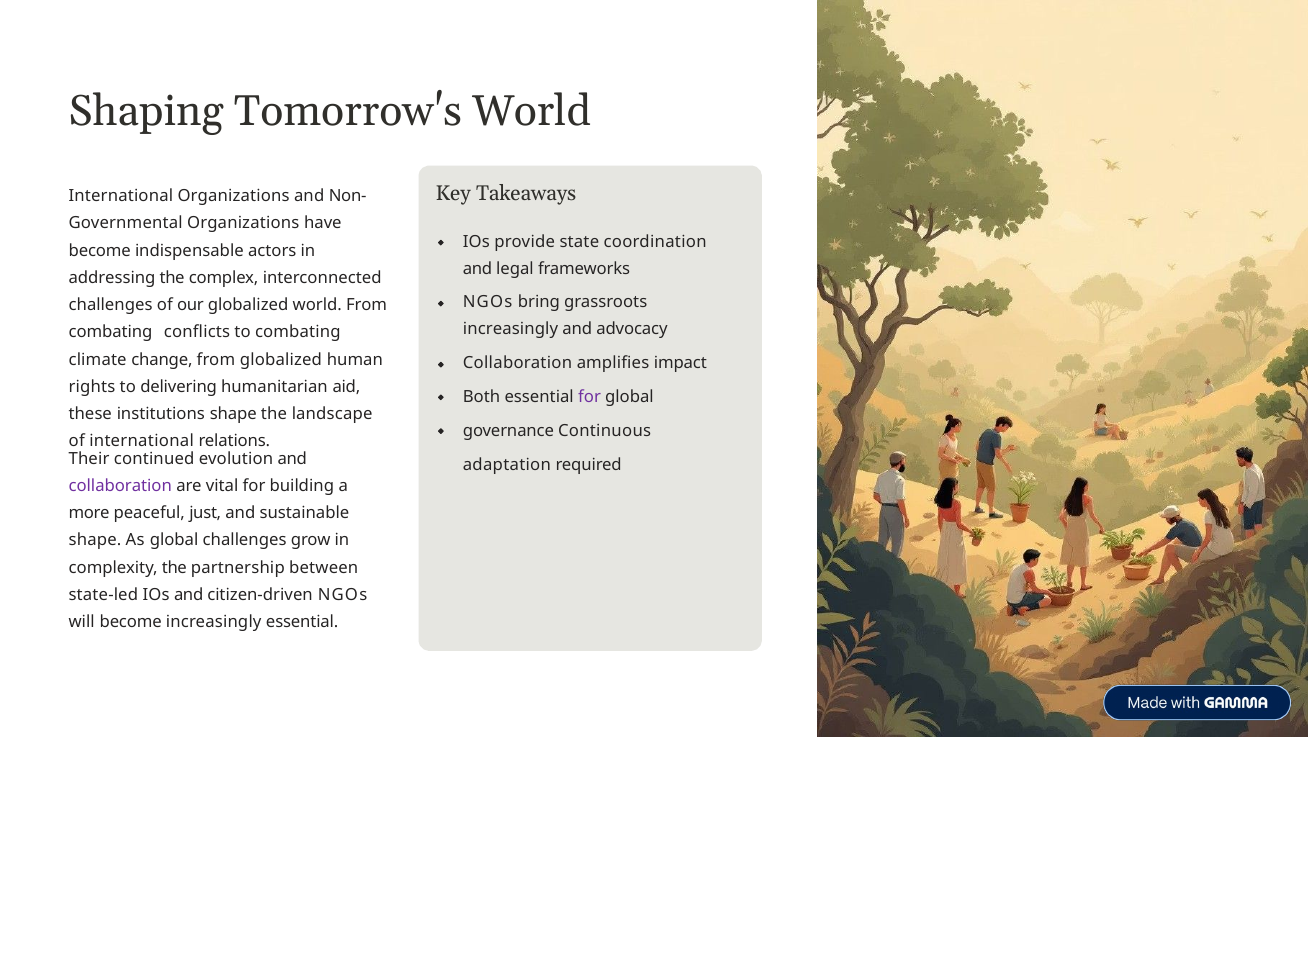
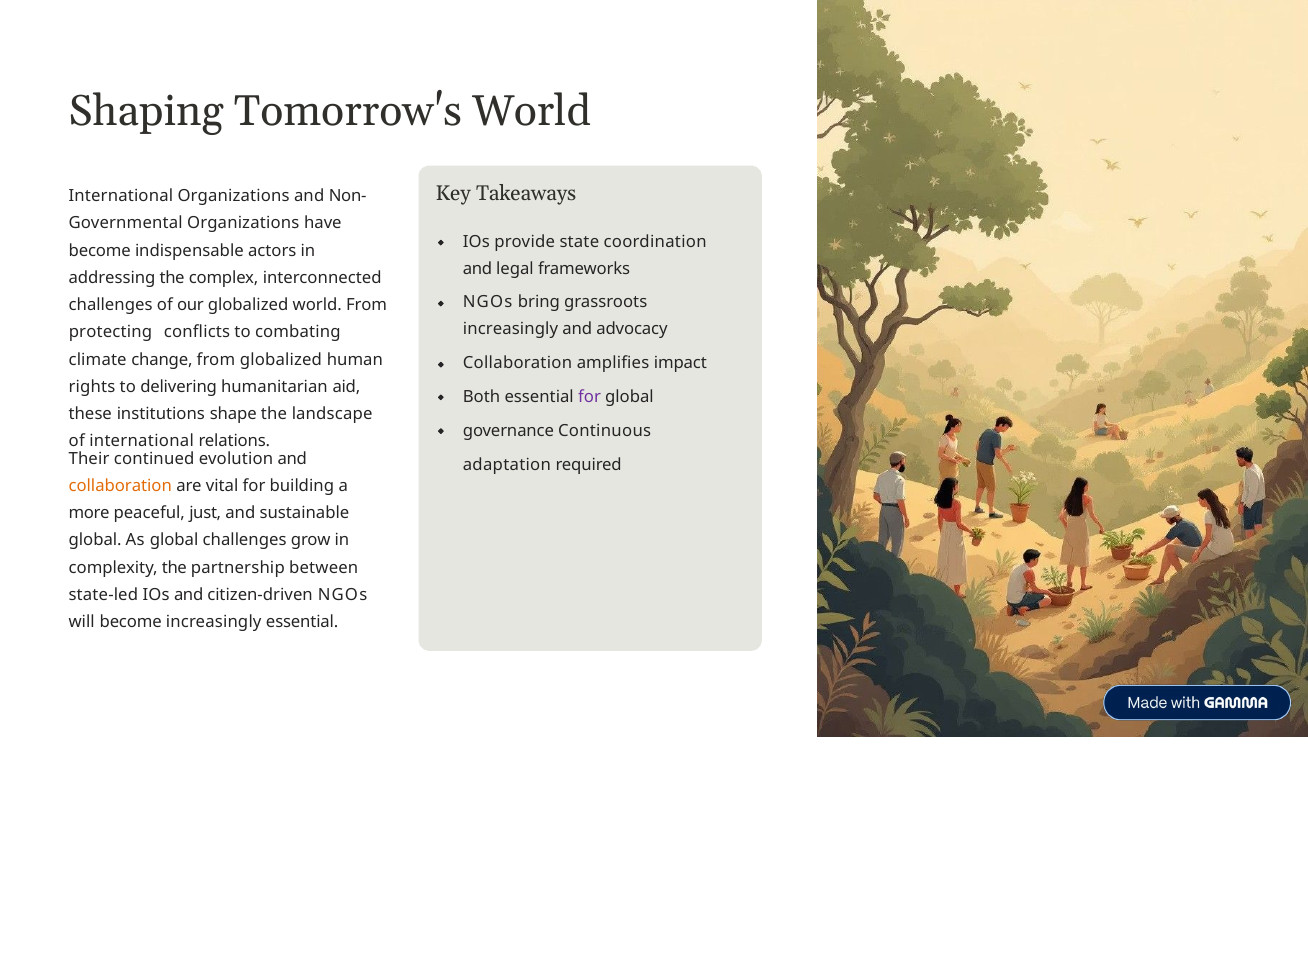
combating: combating -> protecting (110, 332)
collaboration colour: purple -> orange (120, 486)
shape: shape -> global (95, 540)
